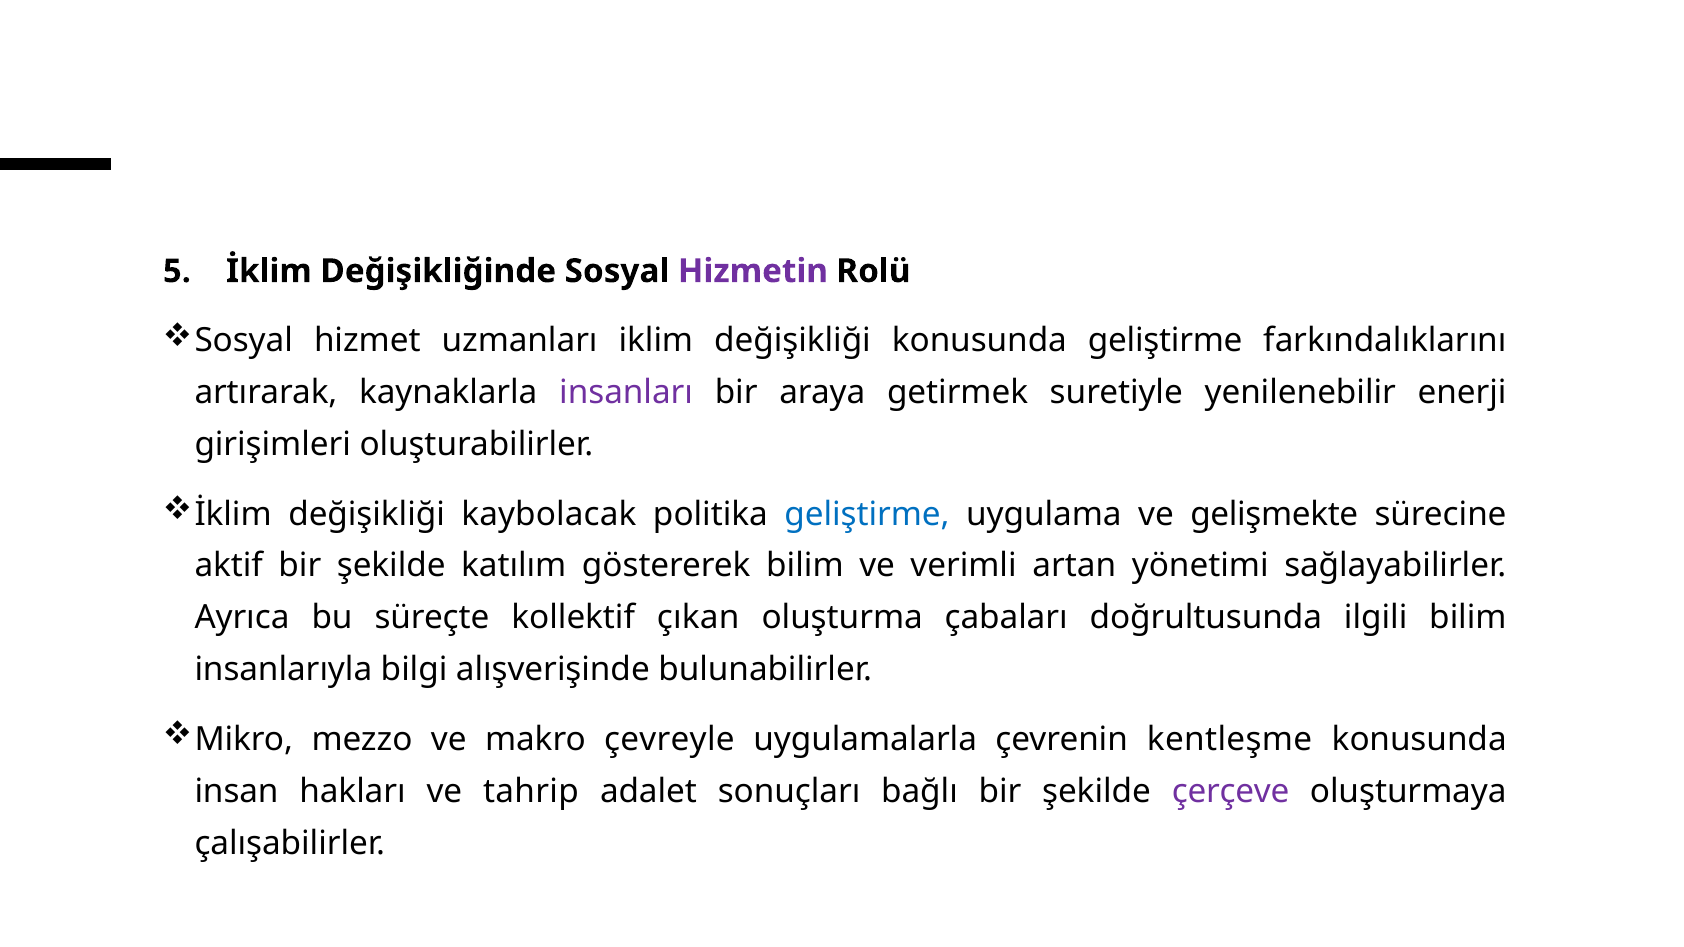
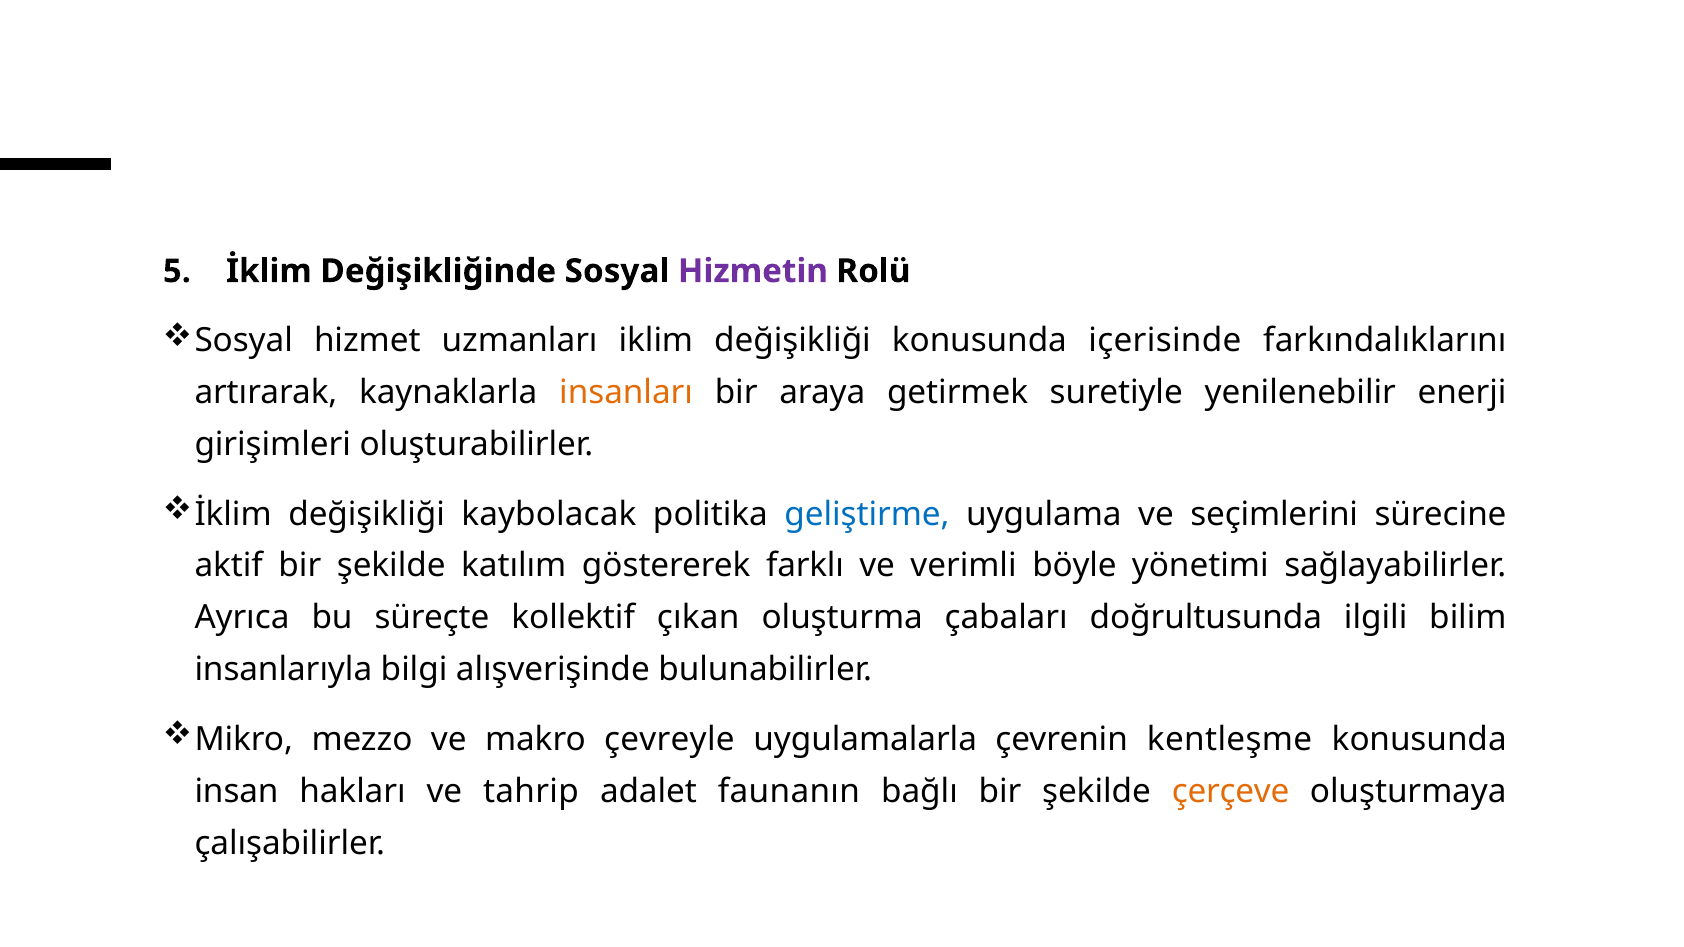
konusunda geliştirme: geliştirme -> içerisinde (1165, 341)
insanları colour: purple -> orange (626, 393)
gelişmekte: gelişmekte -> seçimlerini (1274, 514)
göstererek bilim: bilim -> farklı (805, 566)
artan: artan -> böyle (1074, 566)
sonuçları: sonuçları -> faunanın (789, 791)
çerçeve colour: purple -> orange (1231, 791)
